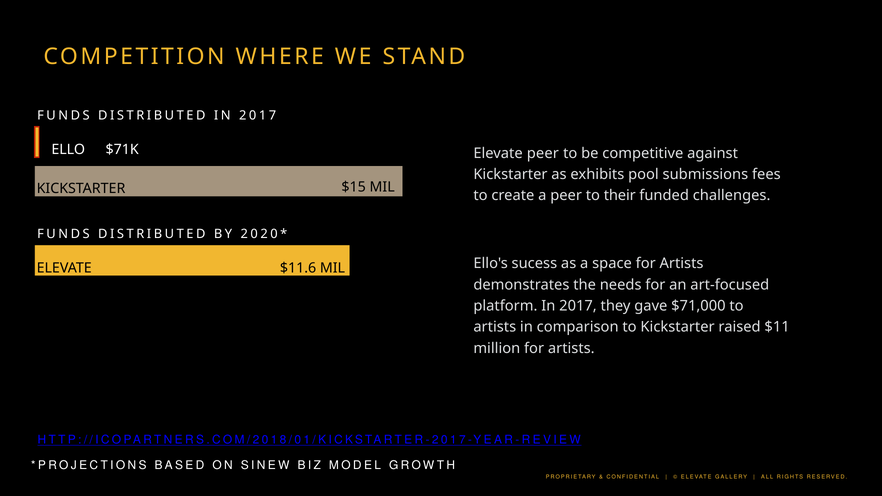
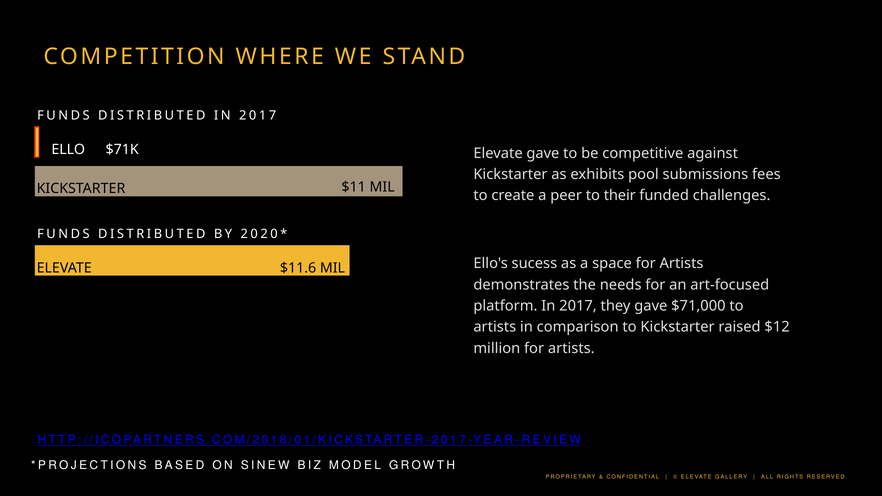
Elevate peer: peer -> gave (543, 153)
$15: $15 -> $11 (354, 187)
$11: $11 -> $12 (777, 327)
